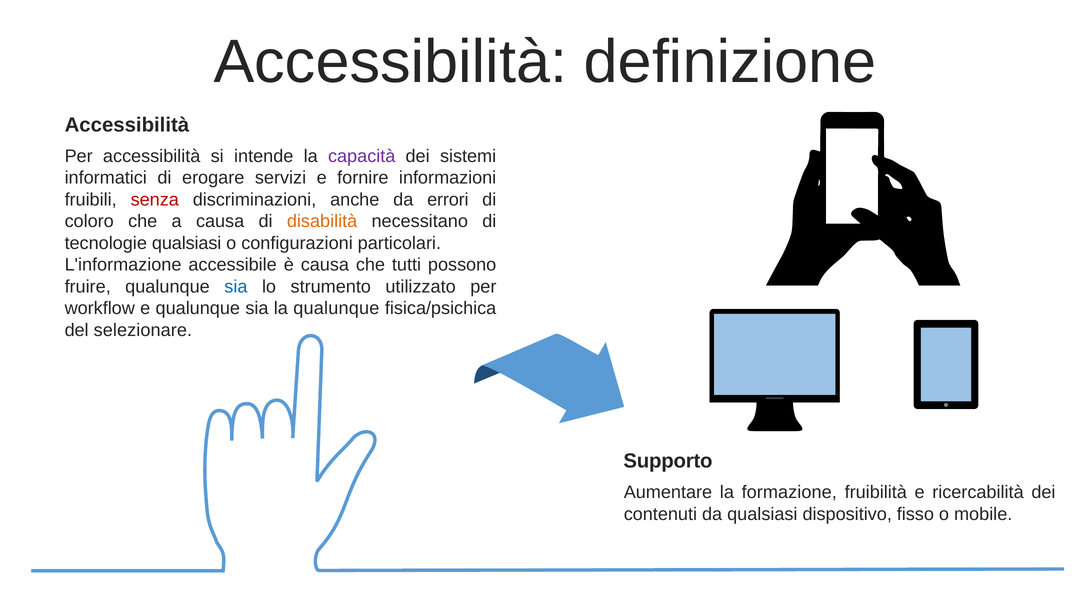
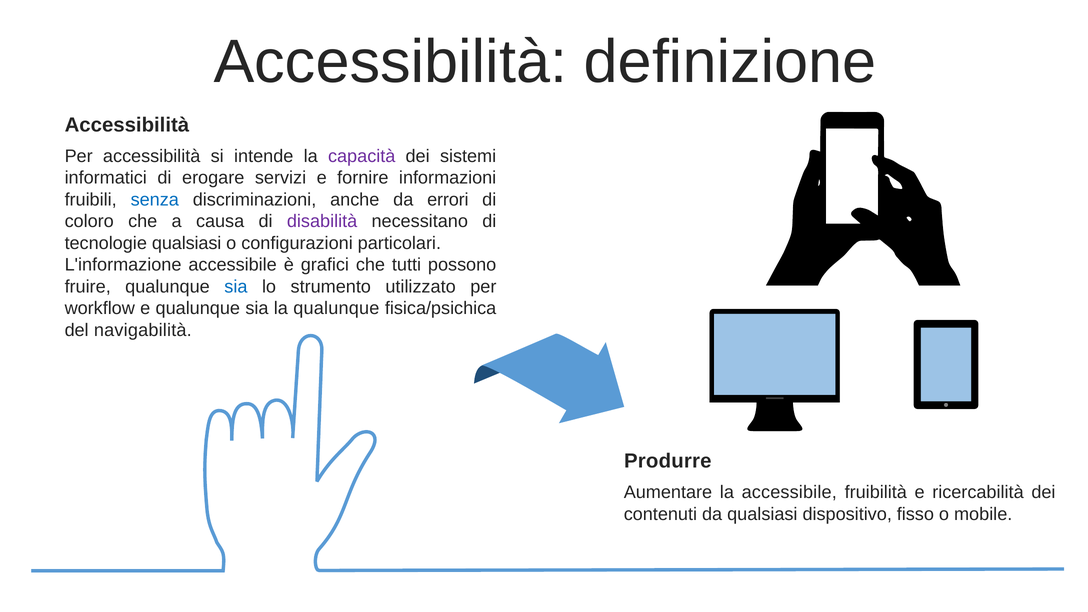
senza colour: red -> blue (155, 200)
disabilità colour: orange -> purple (322, 222)
è causa: causa -> grafici (325, 265)
selezionare: selezionare -> navigabilità (143, 330)
Supporto: Supporto -> Produrre (668, 461)
la formazione: formazione -> accessibile (789, 492)
